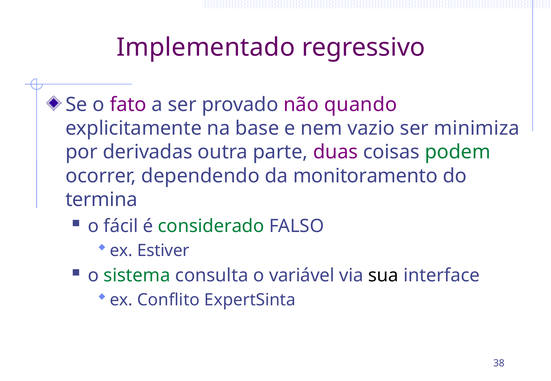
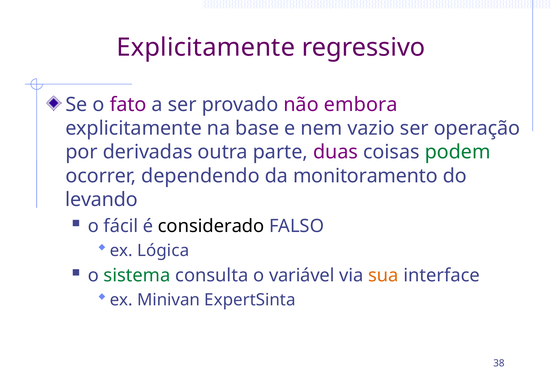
Implementado: Implementado -> Explicitamente (206, 48)
quando: quando -> embora (361, 105)
minimiza: minimiza -> operação (477, 129)
termina: termina -> levando (101, 200)
considerado colour: green -> black (211, 226)
Estiver: Estiver -> Lógica (163, 251)
sua colour: black -> orange (383, 276)
Conflito: Conflito -> Minivan (169, 300)
